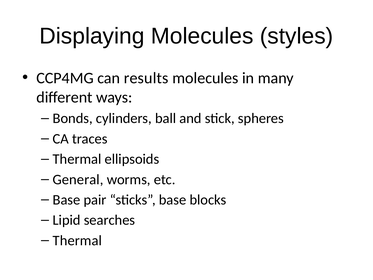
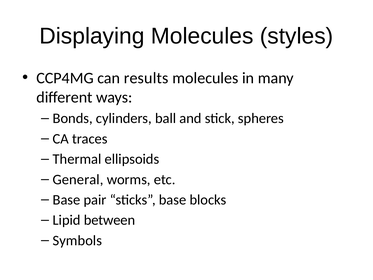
searches: searches -> between (110, 220)
Thermal: Thermal -> Symbols (77, 240)
